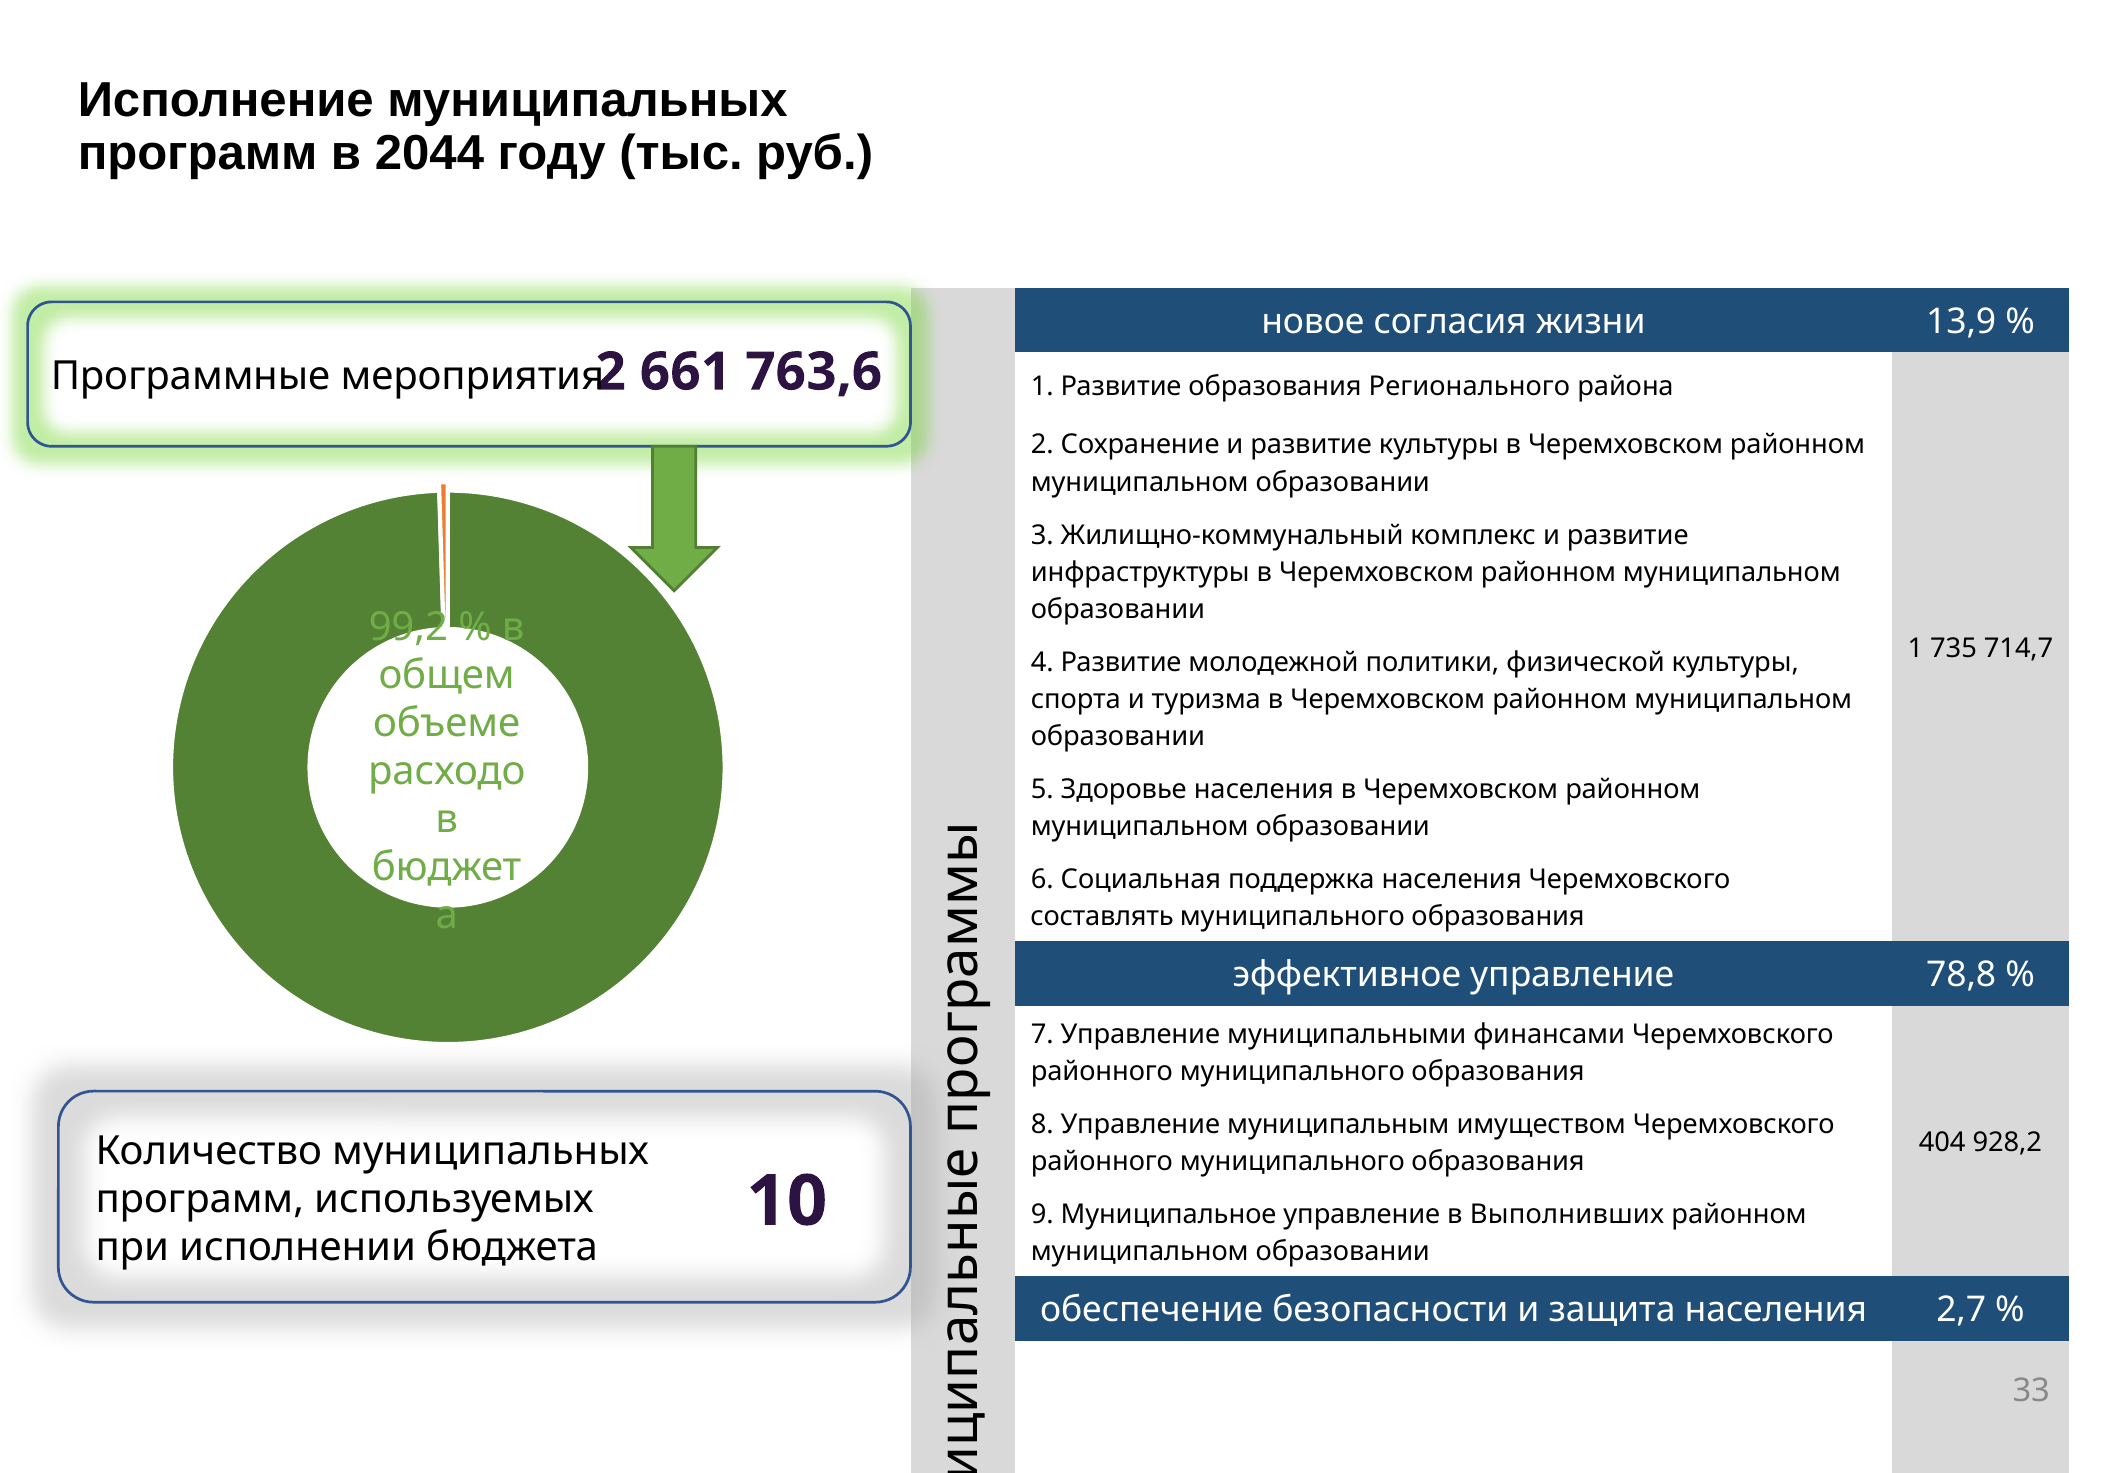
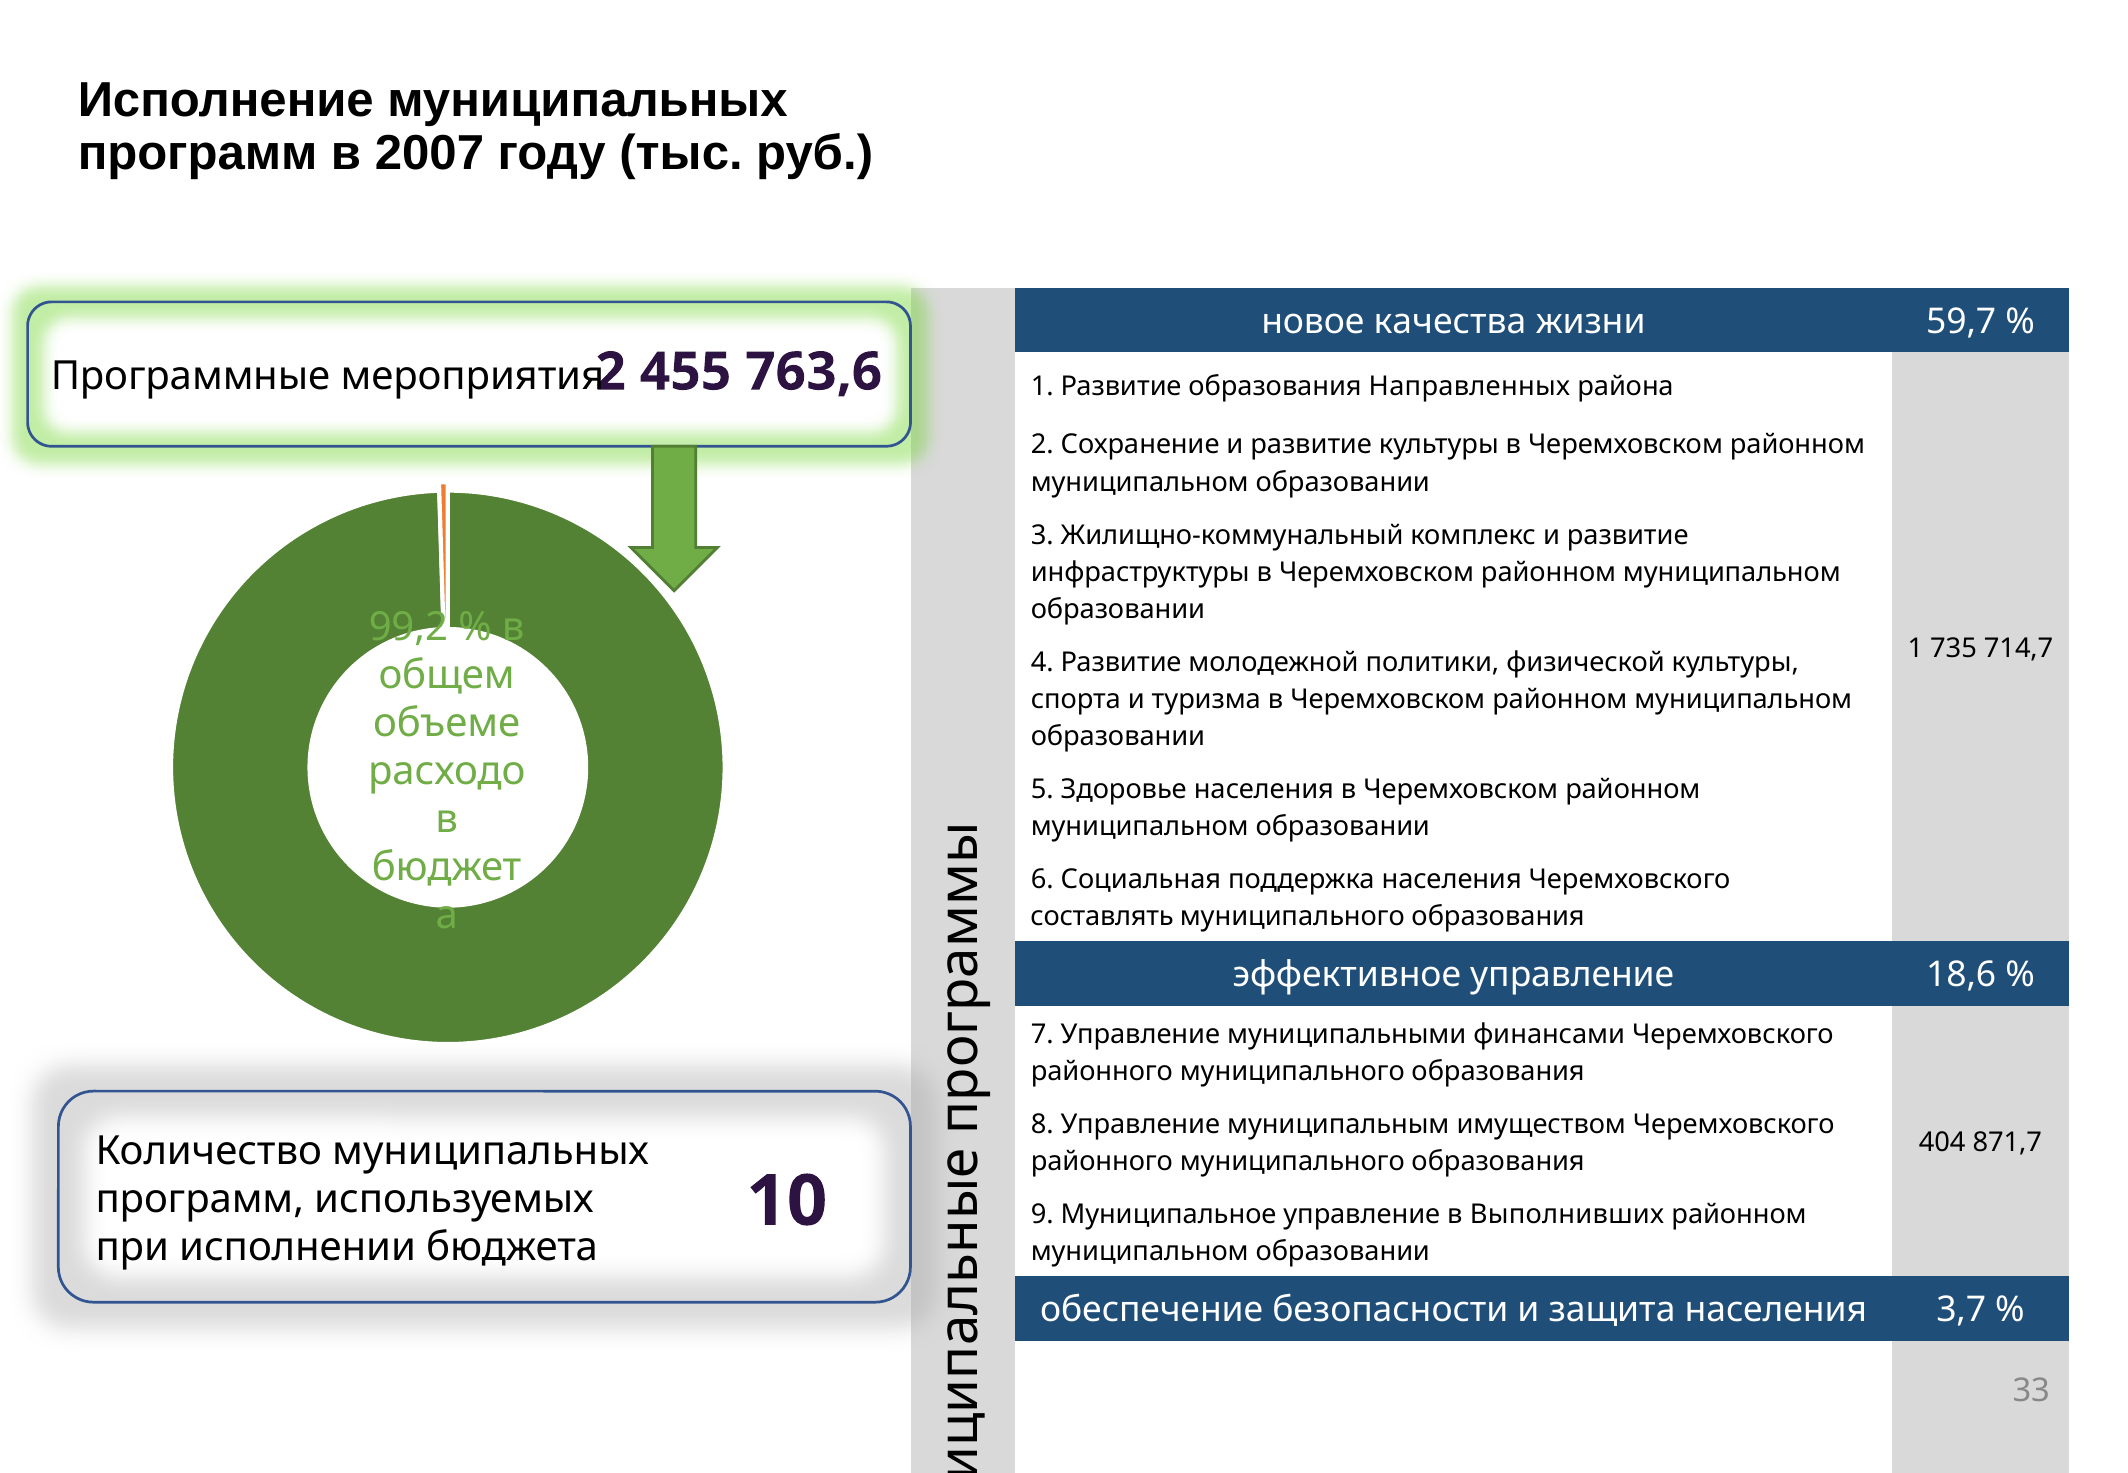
2044: 2044 -> 2007 (429, 153)
согласия: согласия -> качества (1450, 322)
13,9: 13,9 -> 59,7 (1961, 322)
661: 661 -> 455 (686, 372)
Регионального: Регионального -> Направленных (1469, 386)
78,8: 78,8 -> 18,6 (1961, 975)
928,2: 928,2 -> 871,7 (2007, 1143)
2,7: 2,7 -> 3,7 (1961, 1310)
